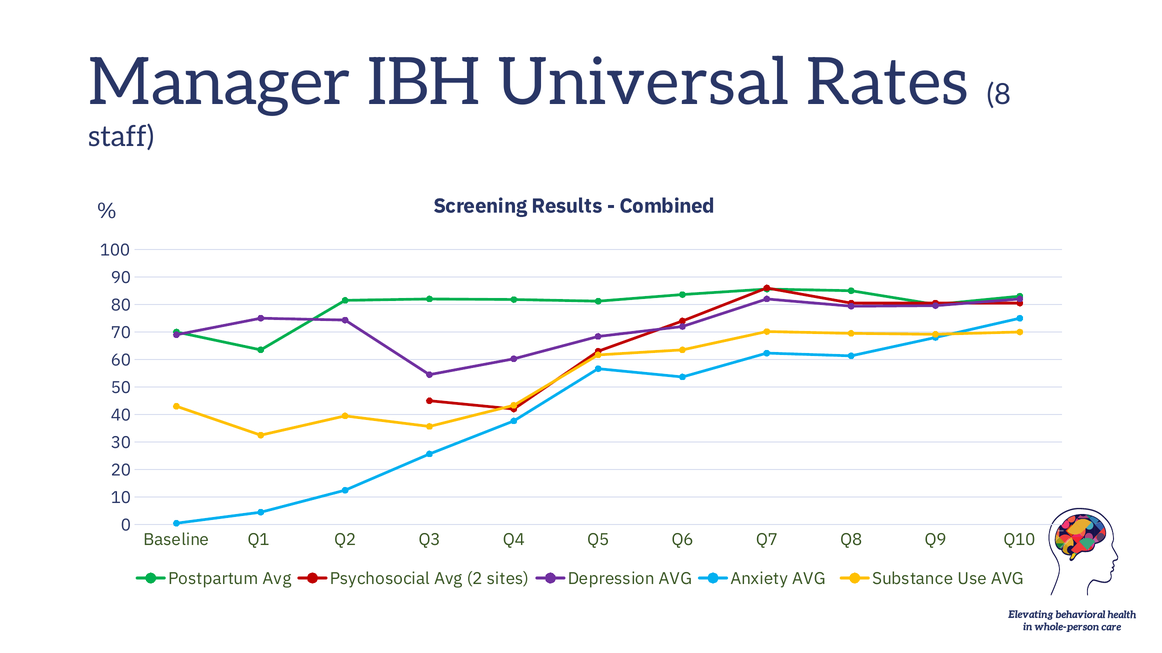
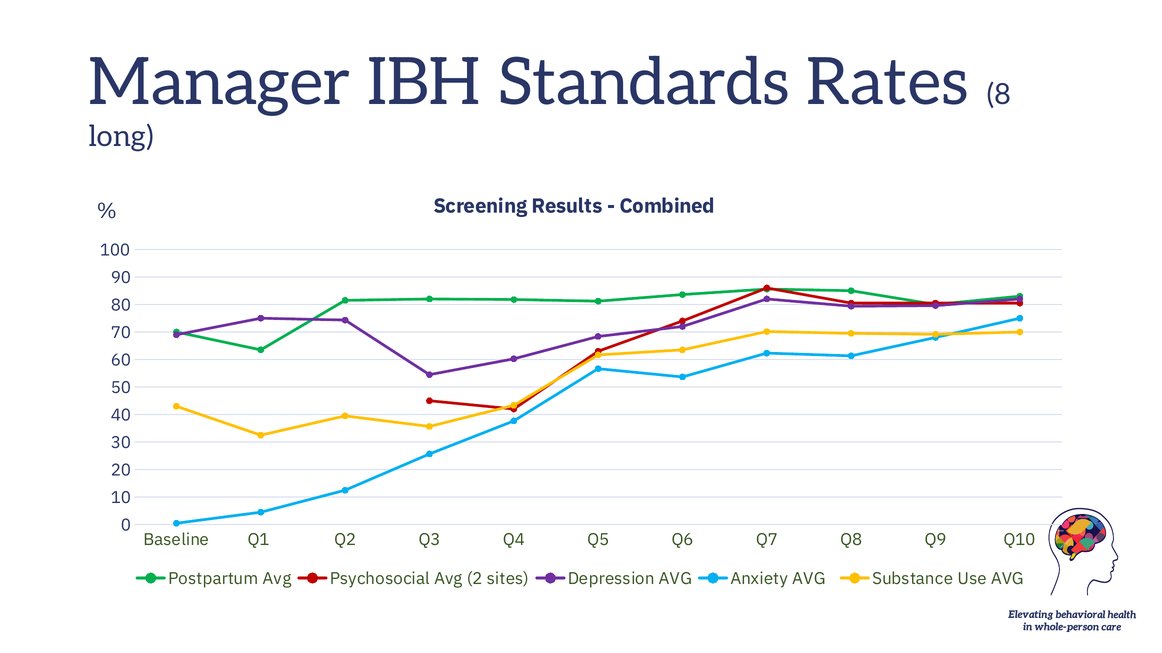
Universal: Universal -> Standards (644, 83)
staff: staff -> long (121, 137)
